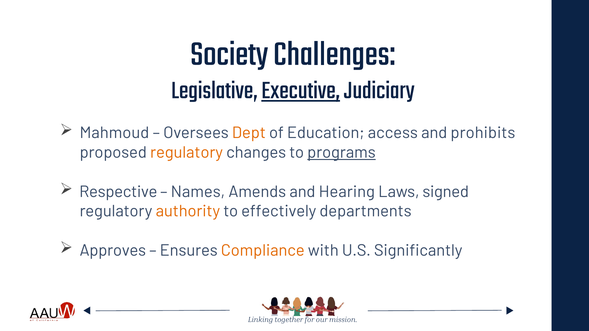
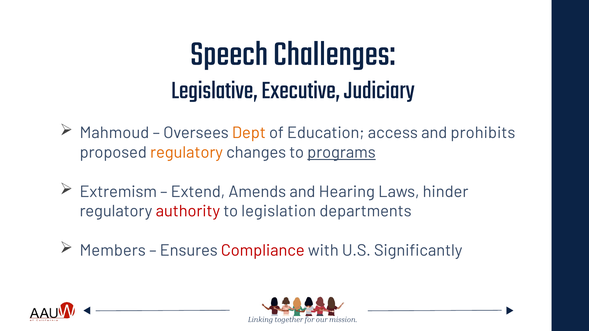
Society: Society -> Speech (229, 53)
Executive underline: present -> none (301, 90)
Respective: Respective -> Extremism (118, 192)
Names: Names -> Extend (198, 192)
signed: signed -> hinder (446, 192)
authority colour: orange -> red (188, 211)
effectively: effectively -> legislation (279, 211)
Approves: Approves -> Members (113, 251)
Compliance colour: orange -> red (263, 251)
